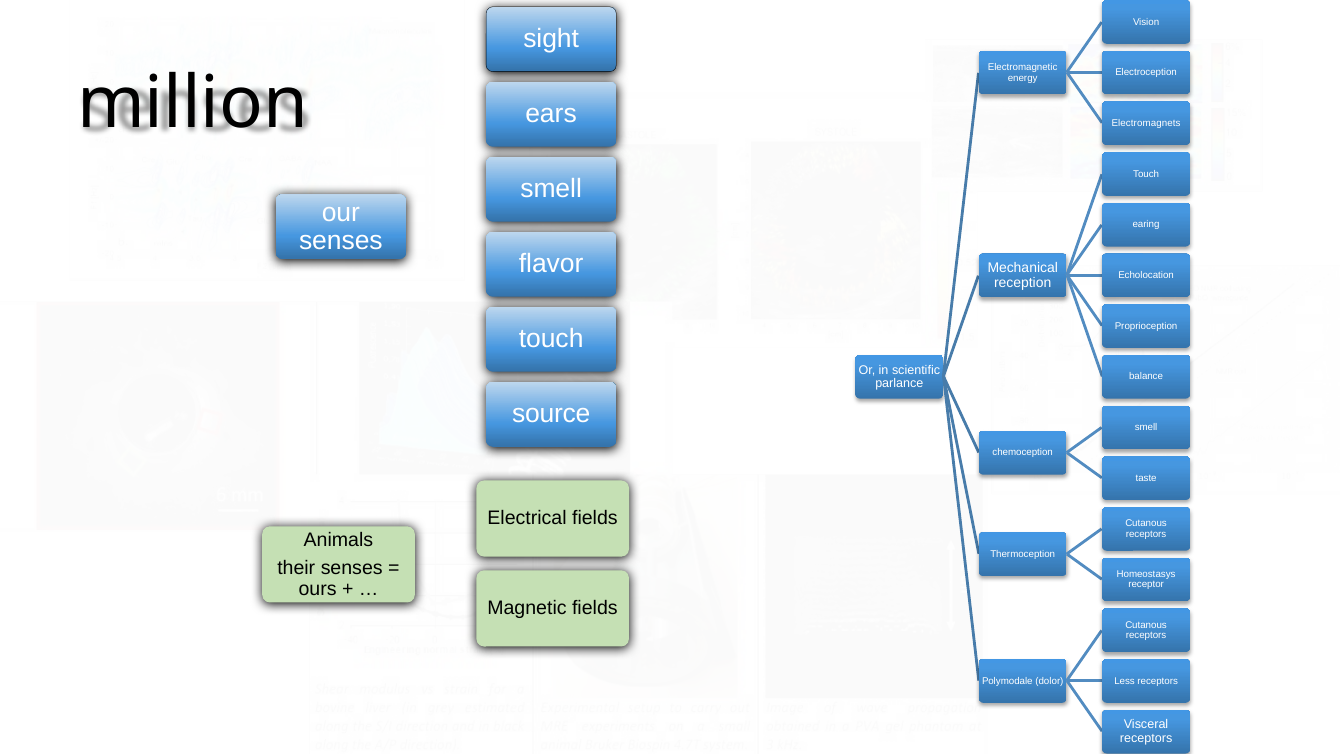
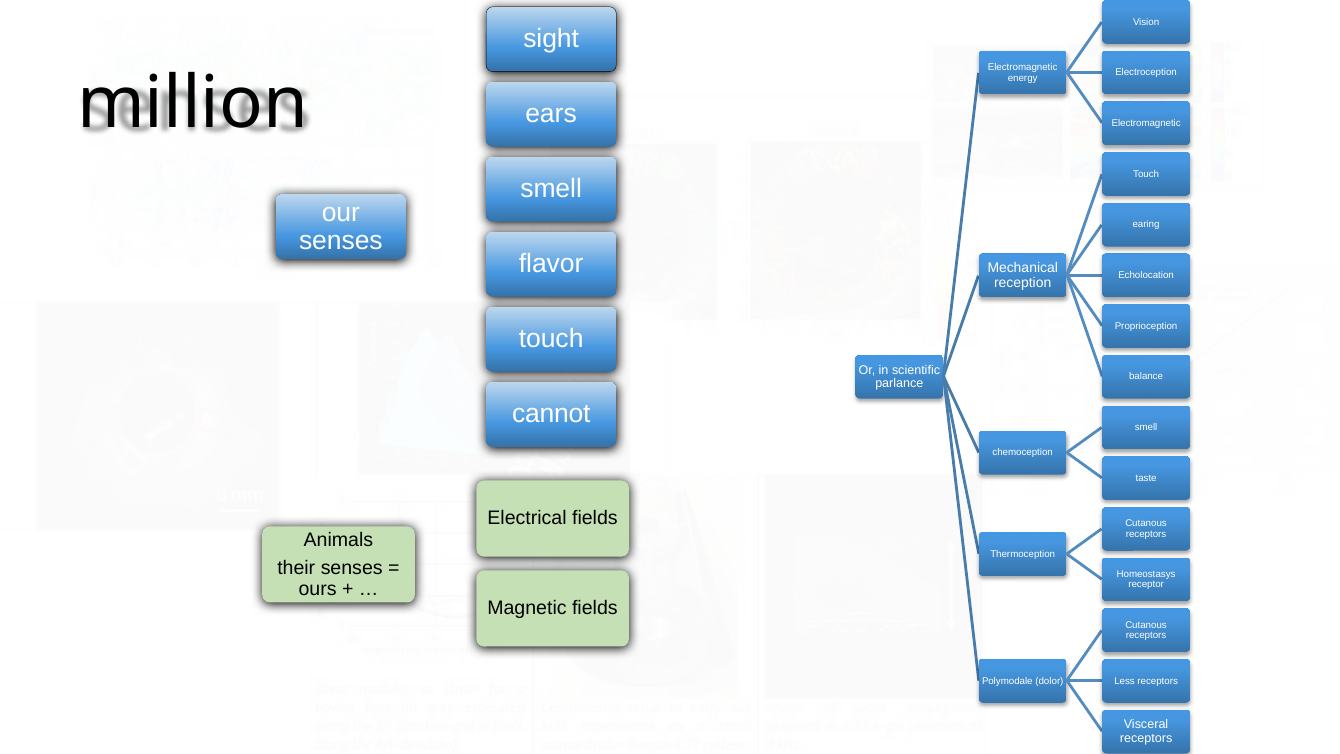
Electromagnets: Electromagnets -> Electromagnetic (1146, 123)
source: source -> cannot (551, 414)
